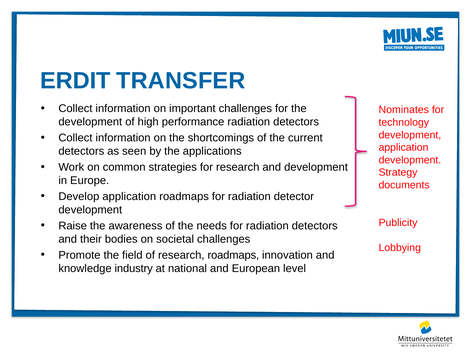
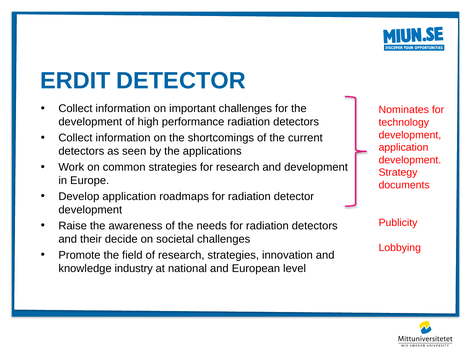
ERDIT TRANSFER: TRANSFER -> DETECTOR (181, 81)
bodies: bodies -> decide (121, 239)
research roadmaps: roadmaps -> strategies (233, 255)
